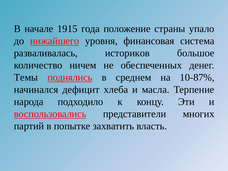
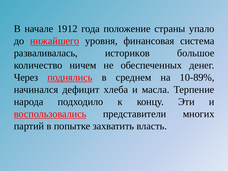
1915: 1915 -> 1912 (67, 29)
Темы: Темы -> Через (26, 77)
10-87%: 10-87% -> 10-89% (197, 77)
